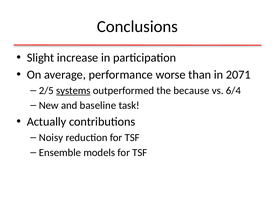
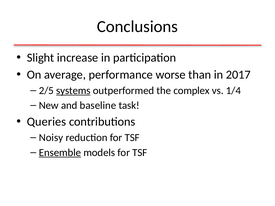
2071: 2071 -> 2017 (238, 75)
because: because -> complex (192, 91)
6/4: 6/4 -> 1/4 (233, 91)
Actually: Actually -> Queries (46, 122)
Ensemble underline: none -> present (60, 153)
